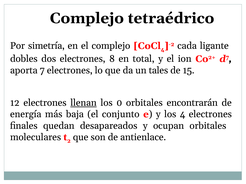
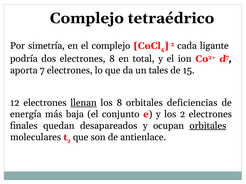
dobles: dobles -> podría (24, 59)
los 0: 0 -> 8 (119, 103)
encontrarán: encontrarán -> deficiencias (192, 103)
los 4: 4 -> 2 (183, 115)
orbitales underline: none -> present (208, 126)
